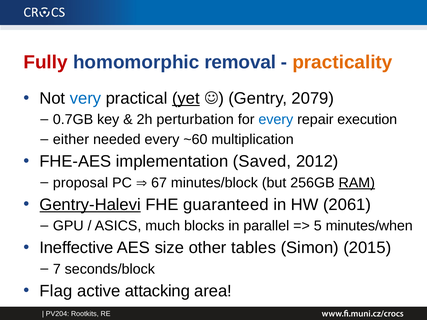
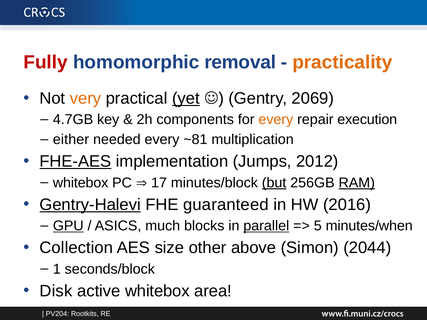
very colour: blue -> orange (86, 99)
2079: 2079 -> 2069 (313, 99)
0.7GB: 0.7GB -> 4.7GB (73, 120)
perturbation: perturbation -> components (195, 120)
every colour: blue -> orange (276, 120)
~60: ~60 -> ~81 (195, 140)
FHE-AES underline: none -> present (75, 162)
Saved: Saved -> Jumps (262, 162)
proposal: proposal -> whitebox (81, 183)
67: 67 -> 17 (159, 183)
but underline: none -> present (274, 183)
2061: 2061 -> 2016 (347, 205)
GPU underline: none -> present (68, 226)
parallel underline: none -> present (266, 226)
Ineffective: Ineffective -> Collection (76, 248)
tables: tables -> above (254, 248)
2015: 2015 -> 2044 (367, 248)
7: 7 -> 1 (57, 269)
Flag: Flag -> Disk (56, 291)
active attacking: attacking -> whitebox (157, 291)
